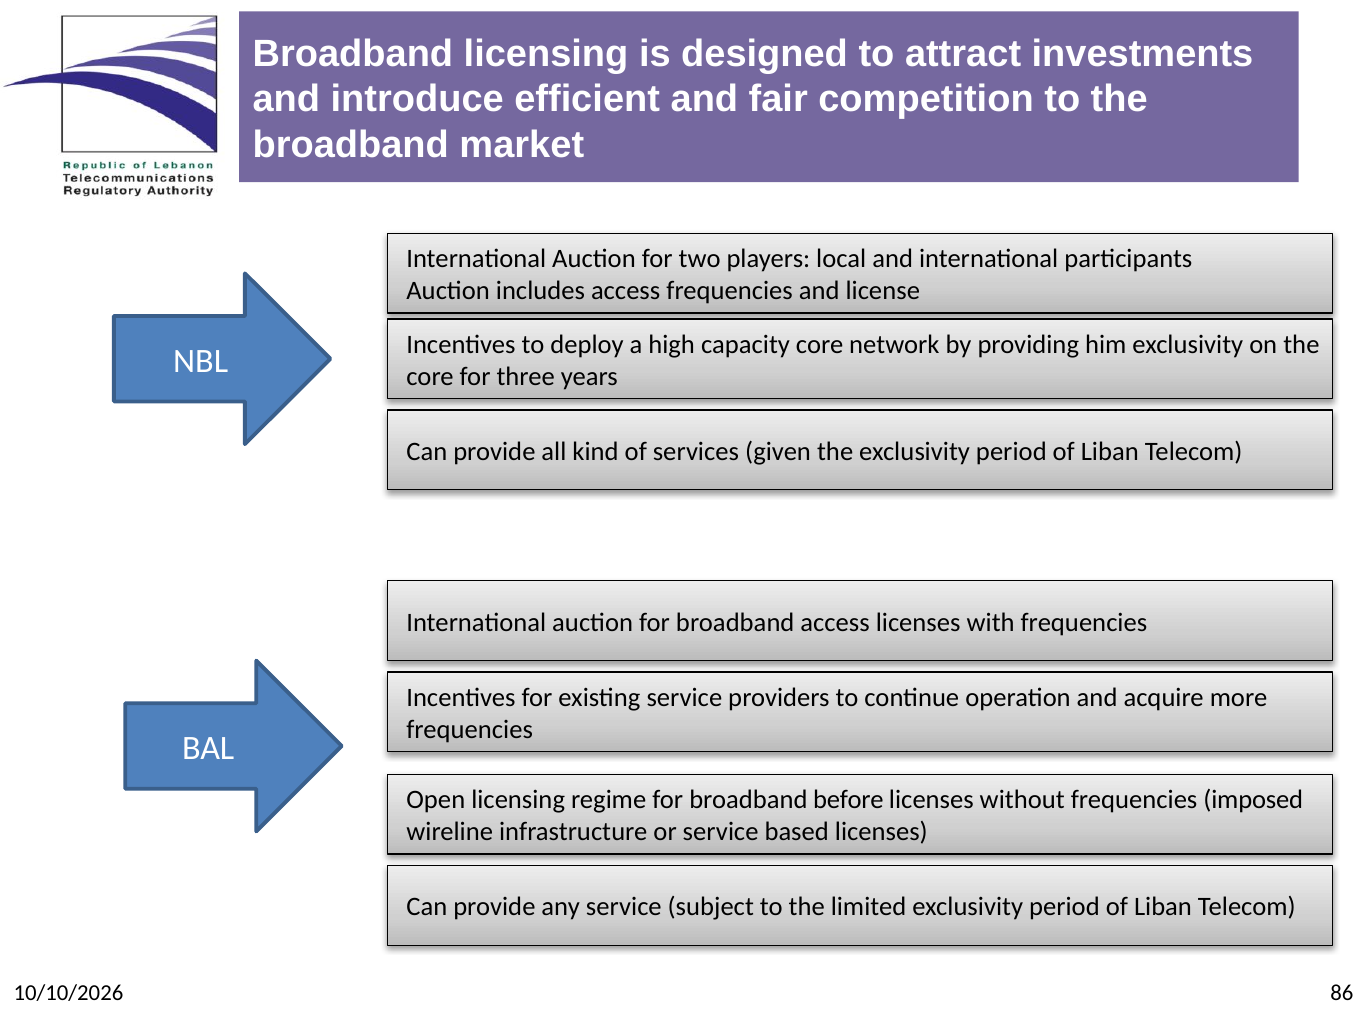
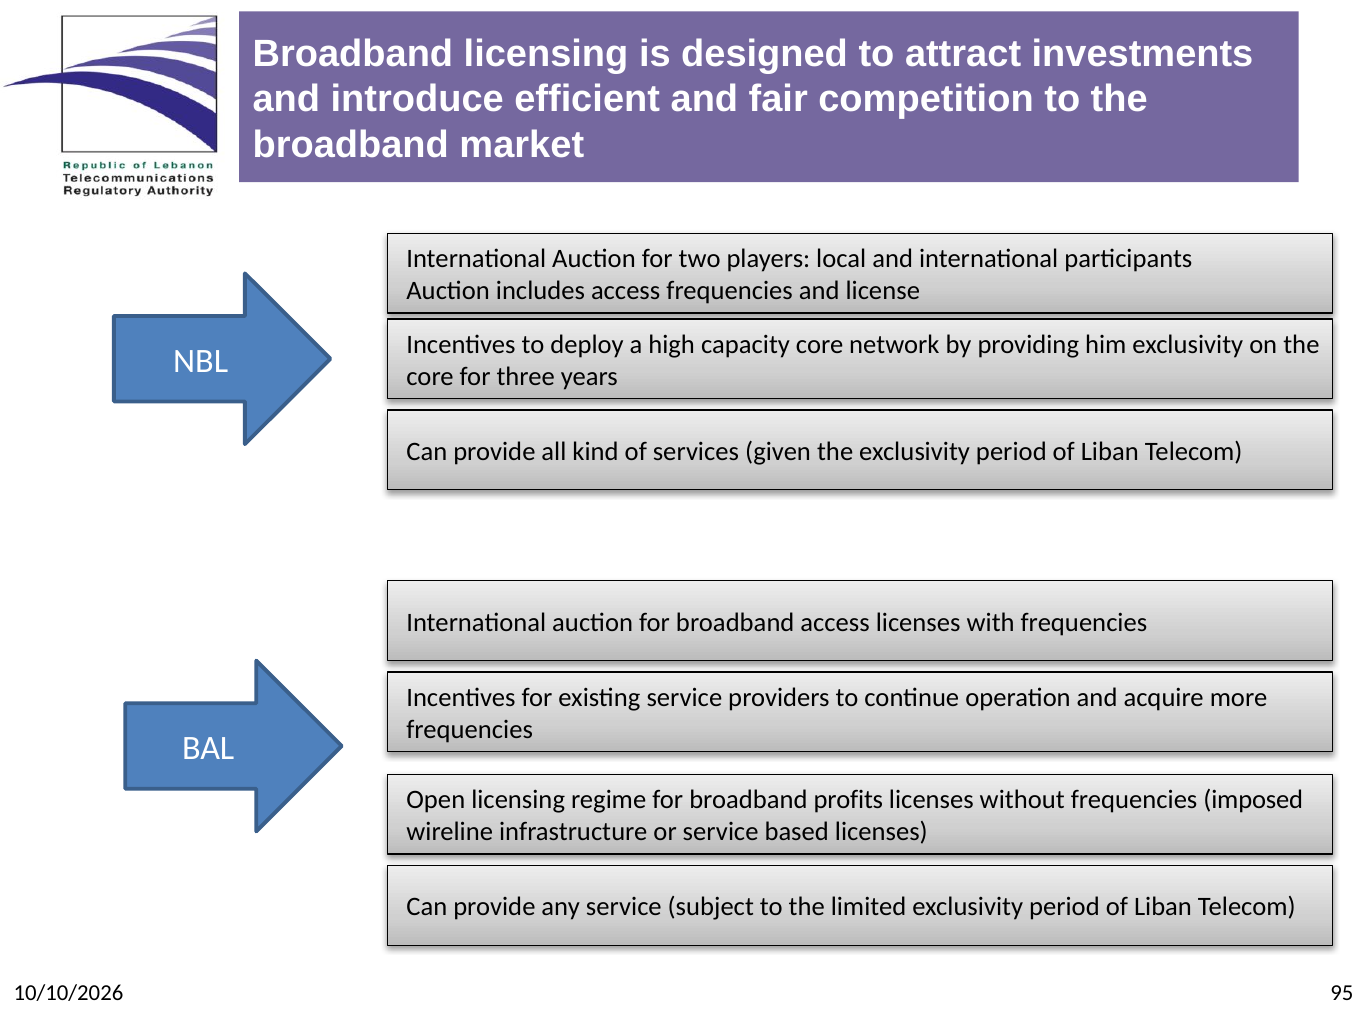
before: before -> profits (848, 800)
86: 86 -> 95 (1342, 993)
